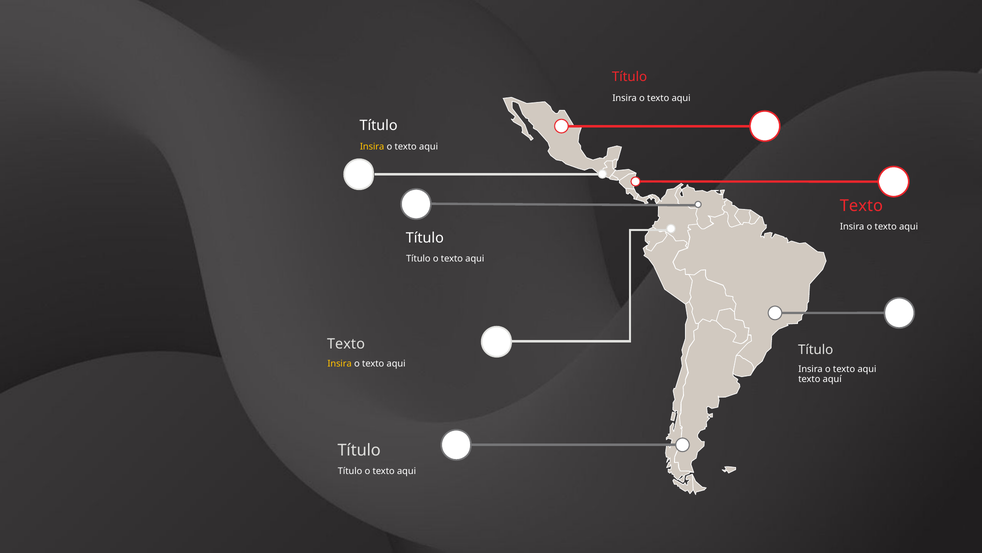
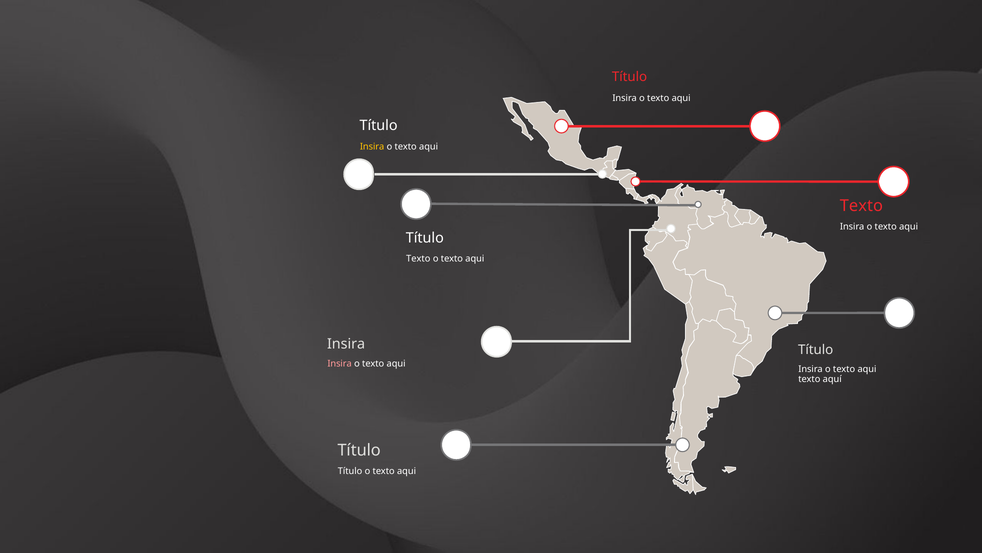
Título: Título -> Texto (418, 259)
Texto: Texto -> Insira (346, 344)
Insira colour: yellow -> pink (340, 363)
